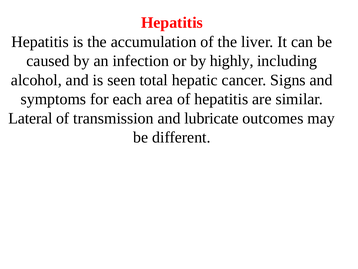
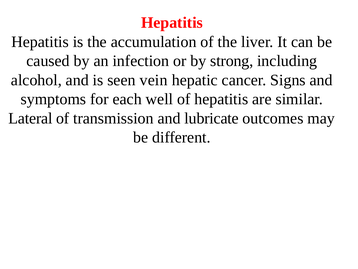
highly: highly -> strong (232, 61)
total: total -> vein (154, 80)
area: area -> well (159, 99)
